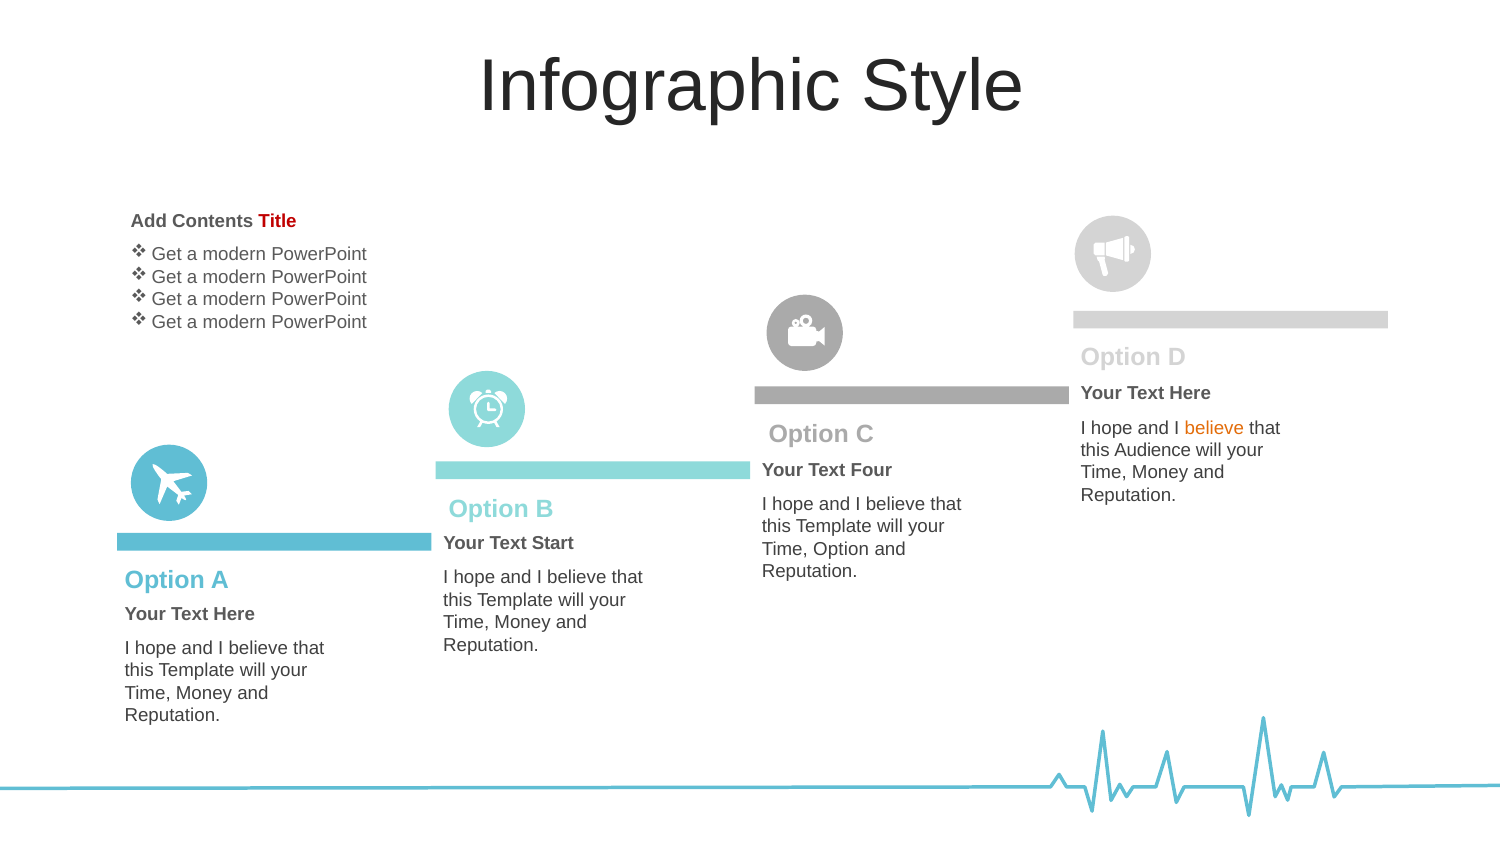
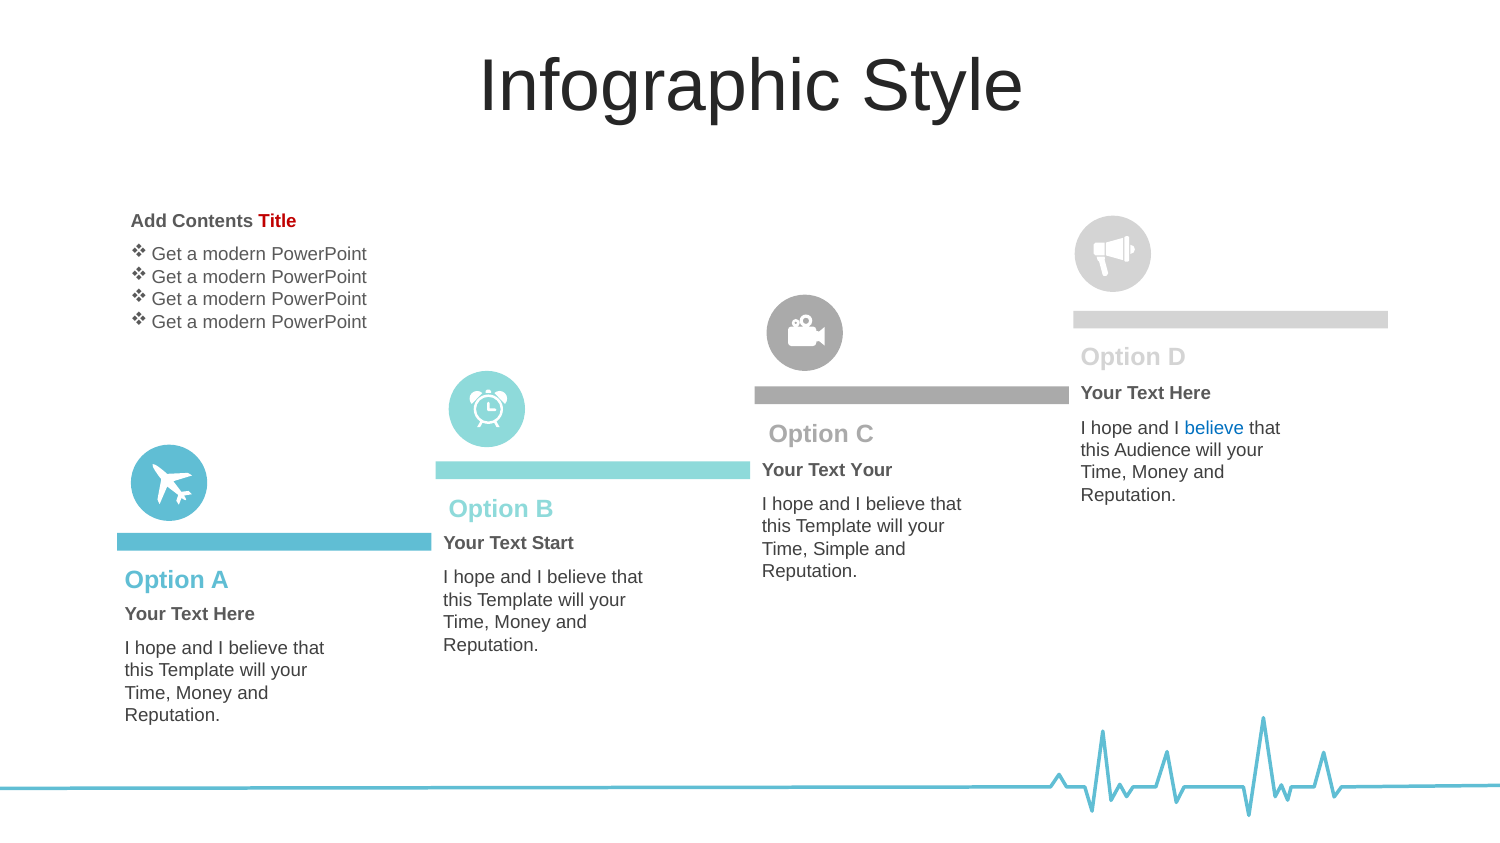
believe colour: orange -> blue (1214, 428)
Text Four: Four -> Your (871, 470)
Time Option: Option -> Simple (841, 549)
